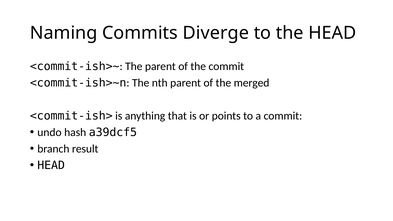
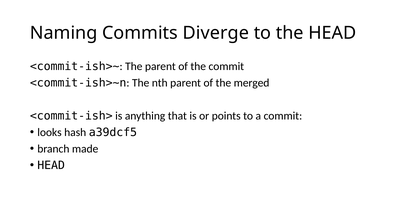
undo: undo -> looks (49, 132)
result: result -> made (85, 149)
